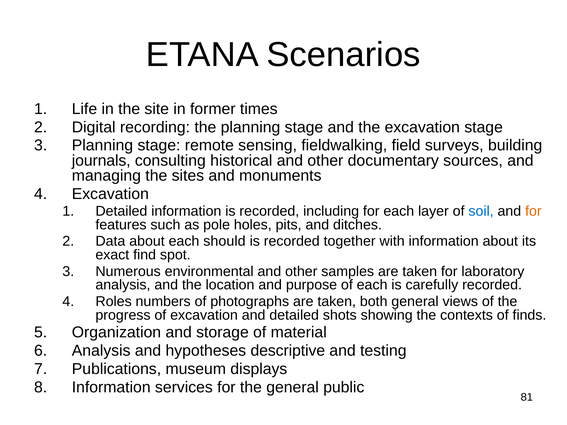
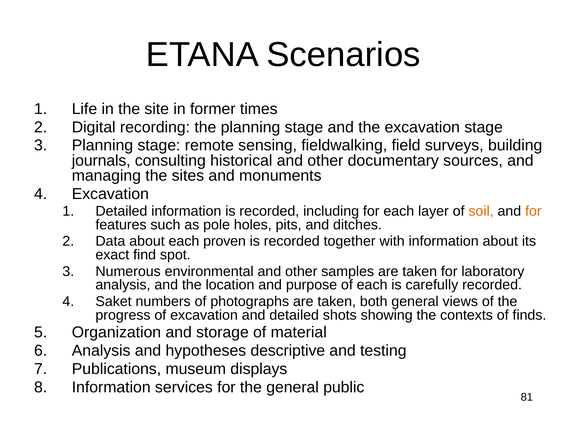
soil colour: blue -> orange (481, 211)
should: should -> proven (225, 241)
Roles: Roles -> Saket (114, 302)
